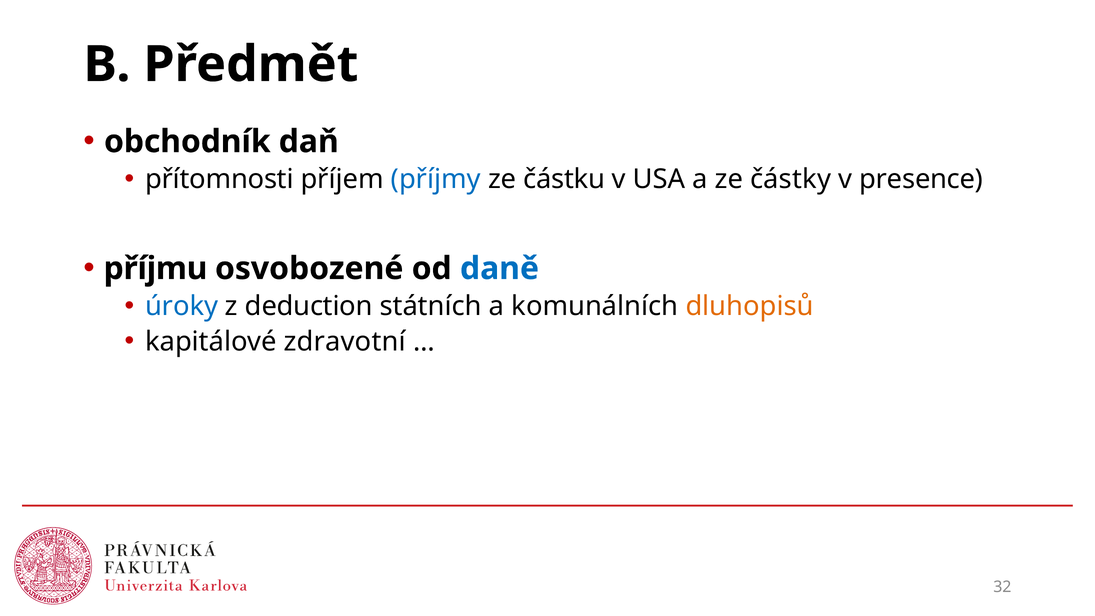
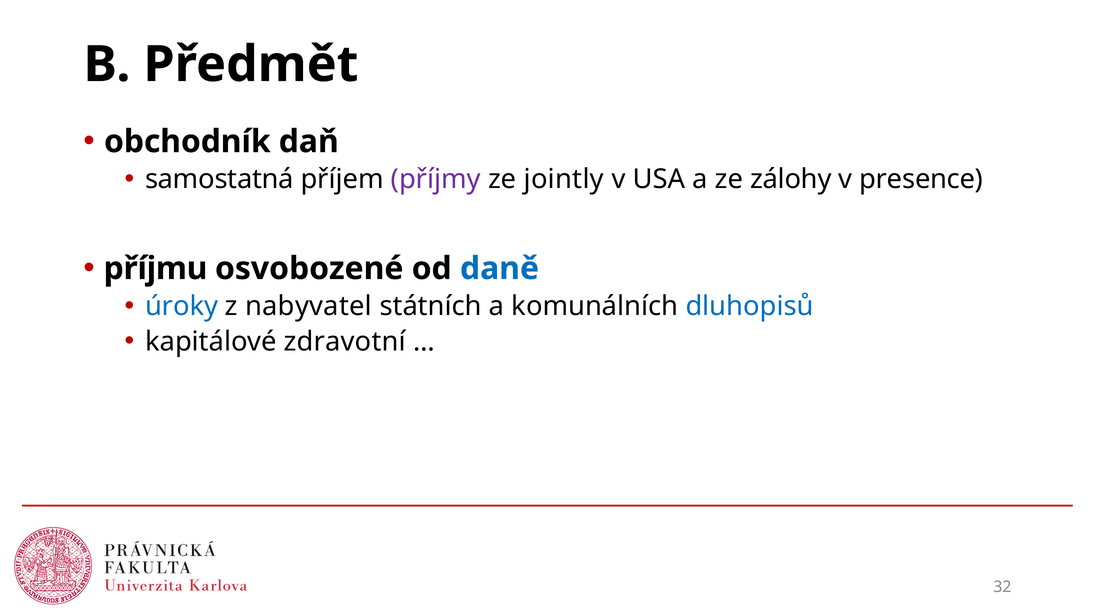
přítomnosti: přítomnosti -> samostatná (219, 179)
příjmy colour: blue -> purple (436, 179)
částku: částku -> jointly (564, 179)
částky: částky -> zálohy (791, 179)
deduction: deduction -> nabyvatel (309, 306)
dluhopisů colour: orange -> blue (750, 306)
